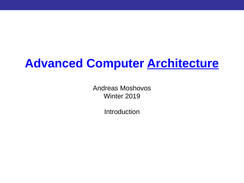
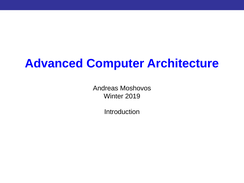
Architecture underline: present -> none (183, 63)
